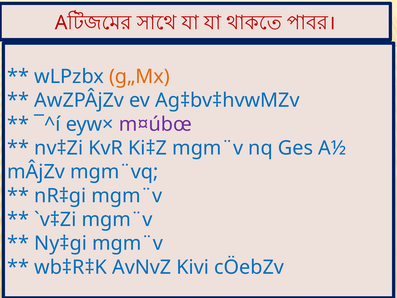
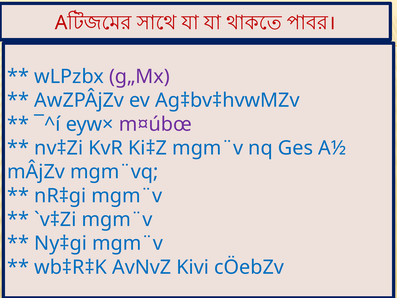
g„Mx colour: orange -> purple (139, 76)
